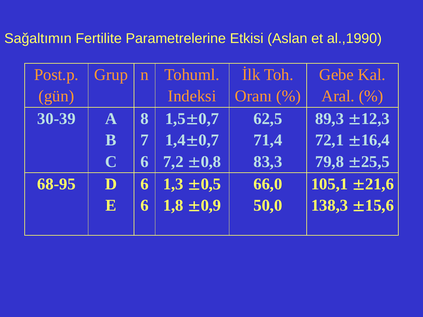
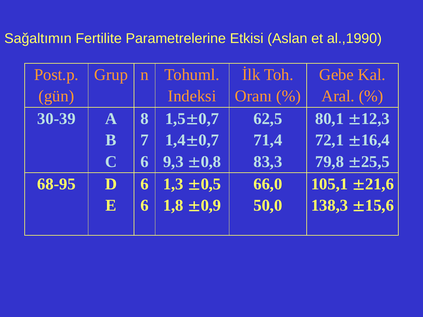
89,3: 89,3 -> 80,1 (330, 119)
7,2: 7,2 -> 9,3 (173, 162)
